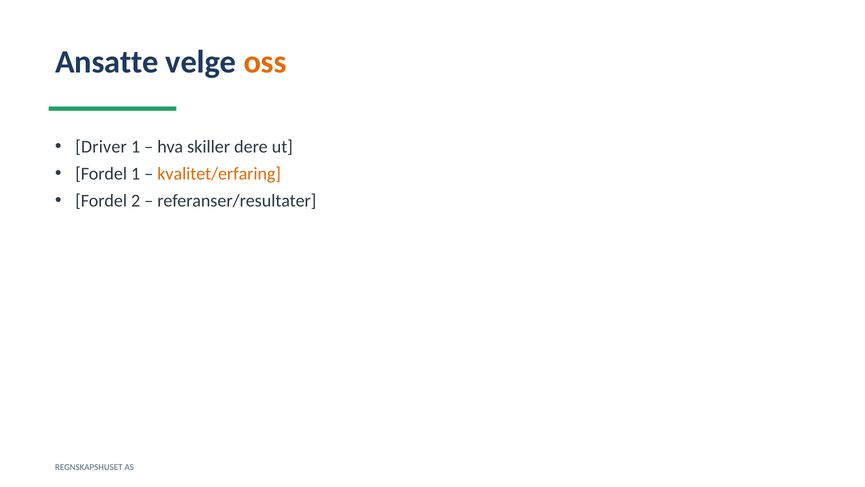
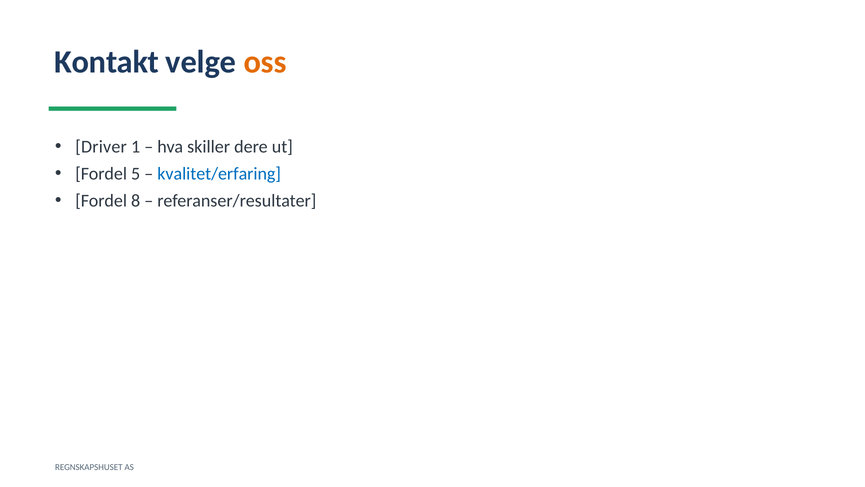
Ansatte: Ansatte -> Kontakt (107, 62)
Fordel 1: 1 -> 5 (136, 174)
kvalitet/erfaring colour: orange -> blue (219, 174)
2: 2 -> 8 (136, 201)
